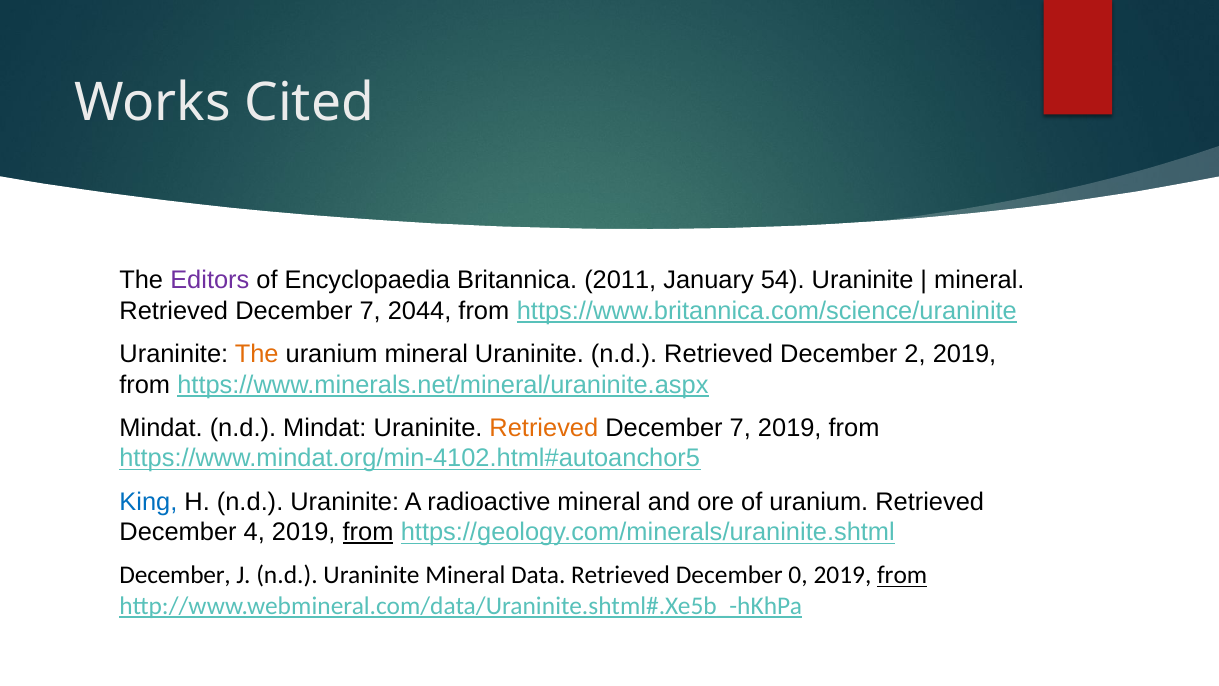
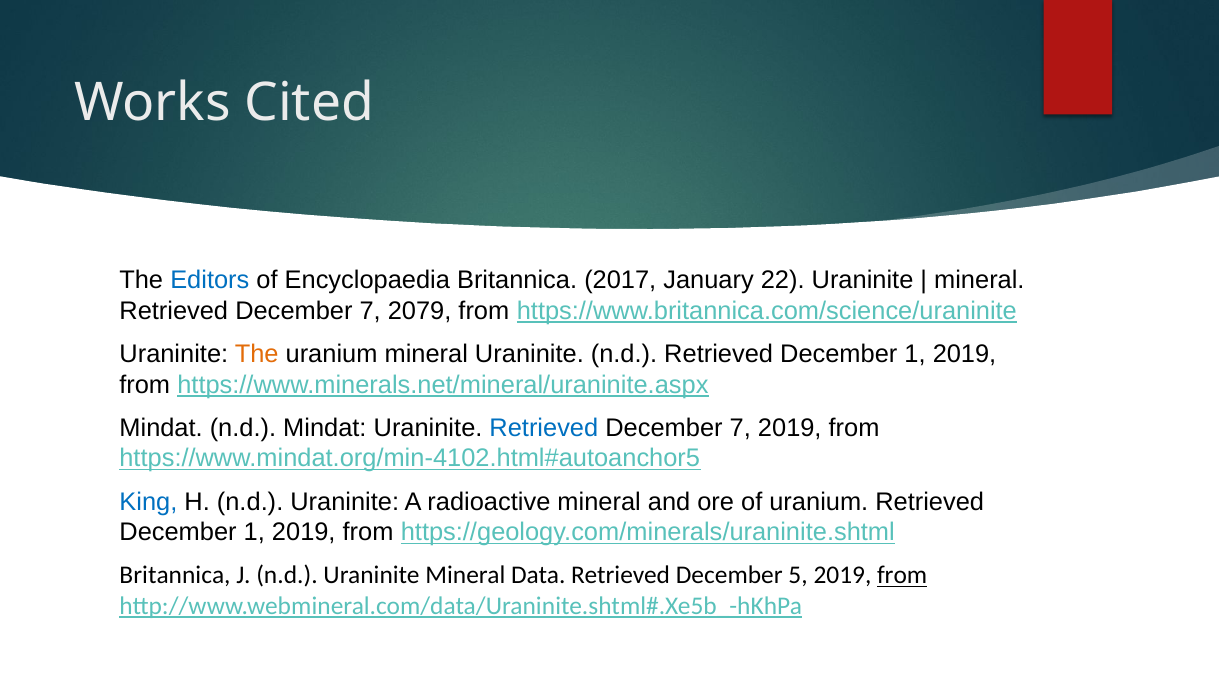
Editors colour: purple -> blue (210, 280)
2011: 2011 -> 2017 (620, 280)
54: 54 -> 22 (783, 280)
2044: 2044 -> 2079 (420, 311)
n.d Retrieved December 2: 2 -> 1 (915, 354)
Retrieved colour: orange -> blue (544, 428)
4: 4 -> 1 (254, 532)
from underline: present -> none (368, 532)
December: December -> Britannica (175, 575)
0: 0 -> 5 (798, 575)
